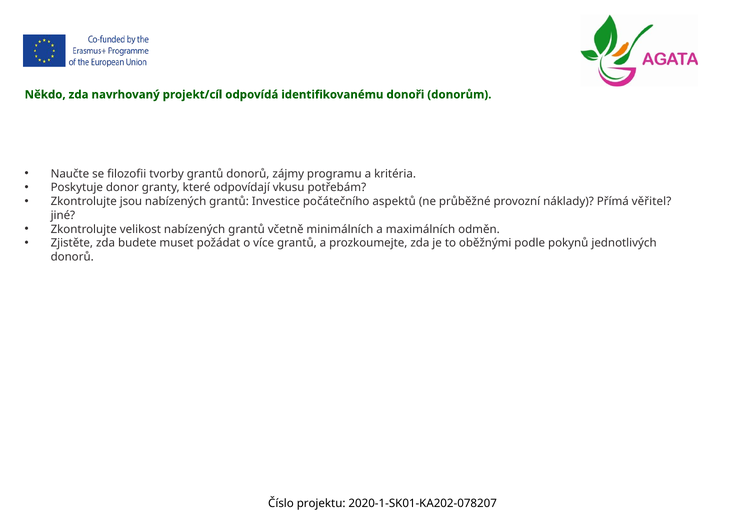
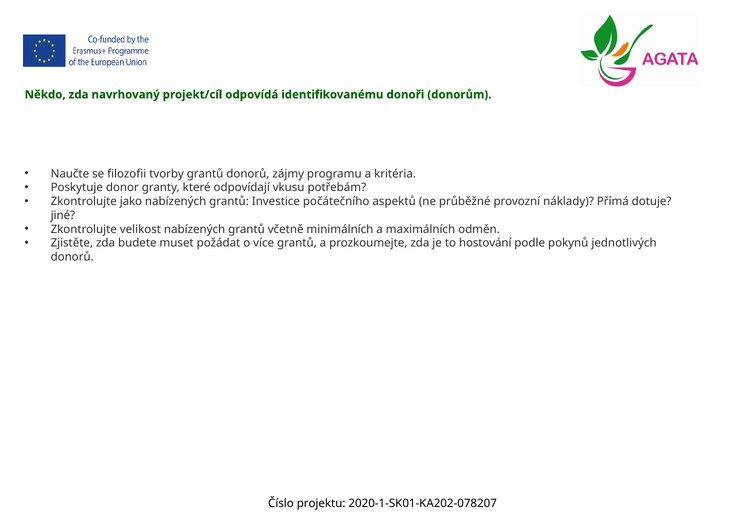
jsou: jsou -> jako (131, 201)
věřitel: věřitel -> dotuje (652, 201)
oběžnými: oběžnými -> hostování (485, 243)
